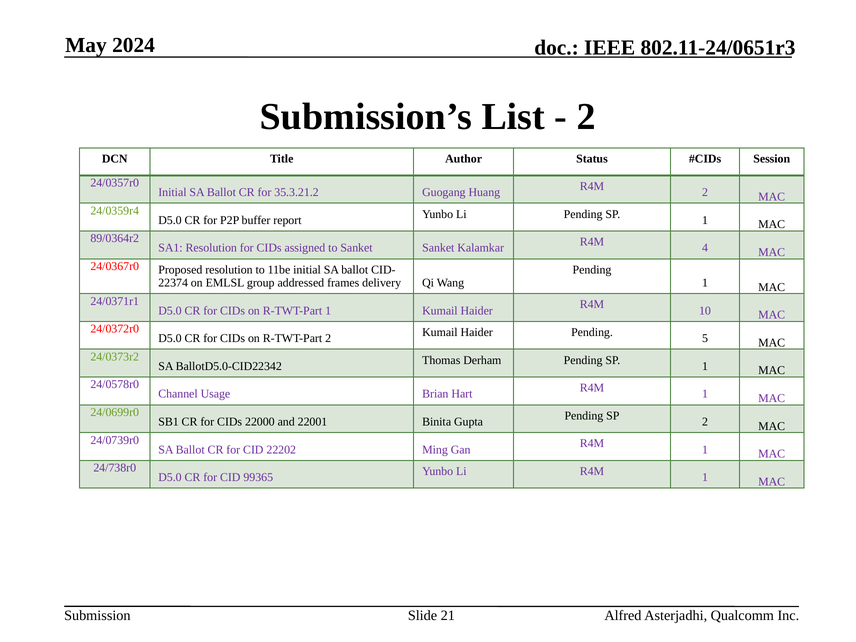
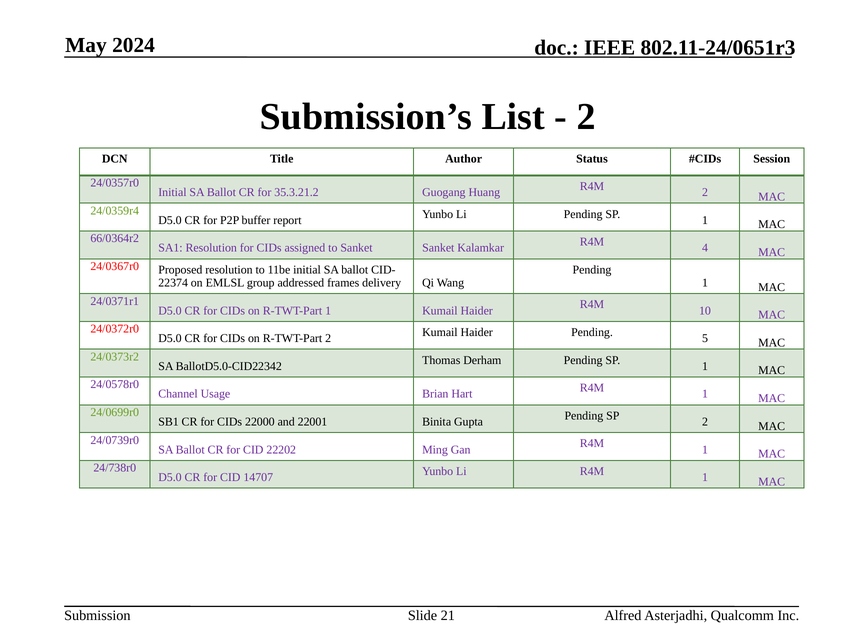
89/0364r2: 89/0364r2 -> 66/0364r2 (115, 238)
99365: 99365 -> 14707 (258, 477)
